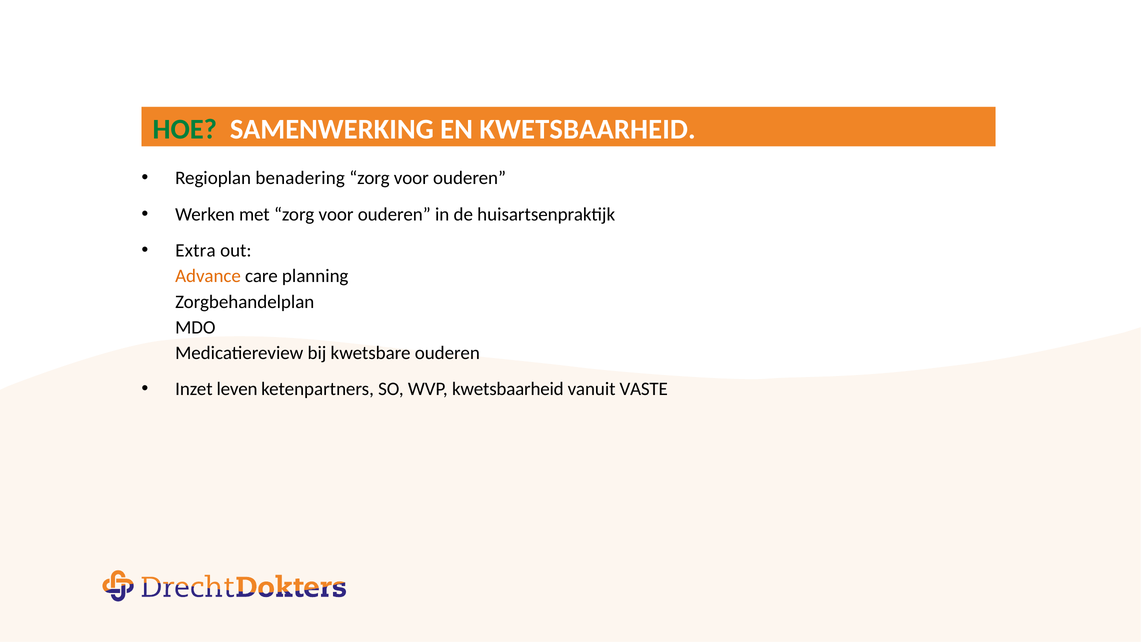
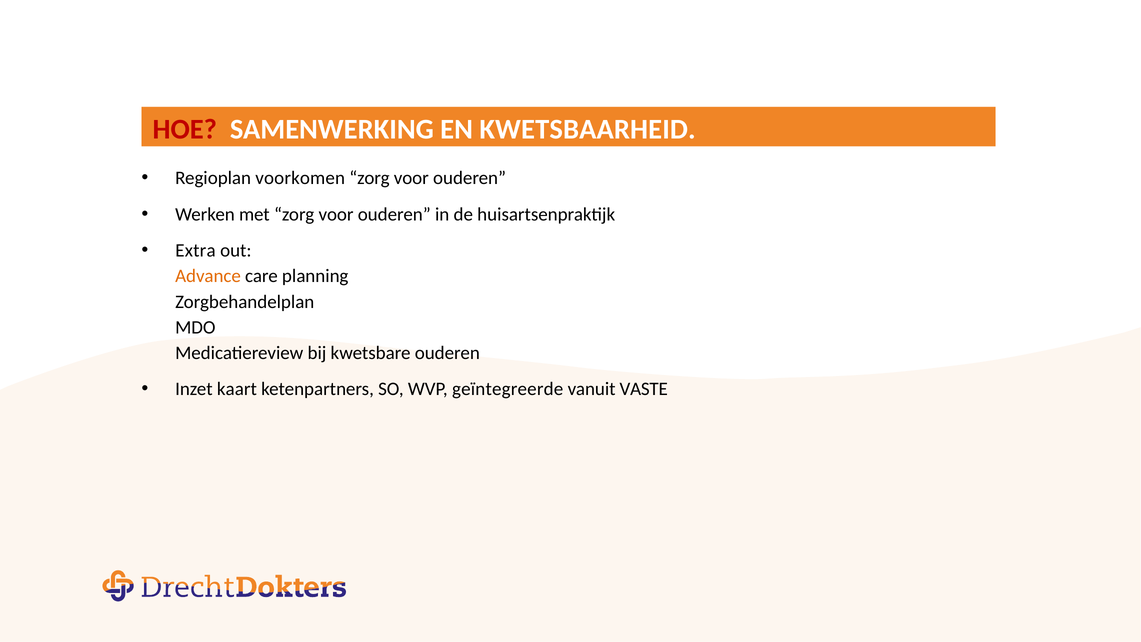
HOE colour: green -> red (185, 129)
benadering: benadering -> voorkomen (300, 178)
leven: leven -> kaart (237, 389)
WVP kwetsbaarheid: kwetsbaarheid -> geïntegreerde (508, 389)
